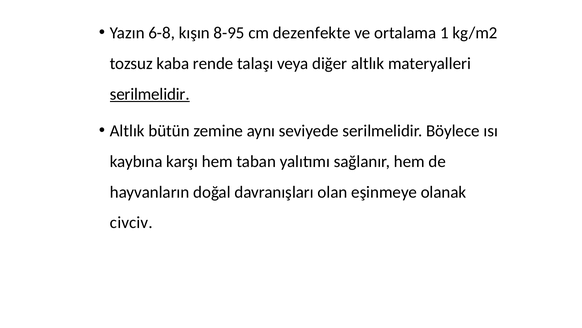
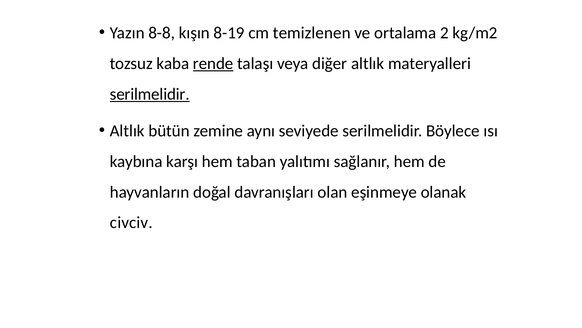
6-8: 6-8 -> 8-8 (162, 33)
8-95: 8-95 -> 8-19 (229, 33)
dezenfekte: dezenfekte -> temizlenen (312, 33)
1: 1 -> 2 (444, 33)
rende underline: none -> present (213, 63)
